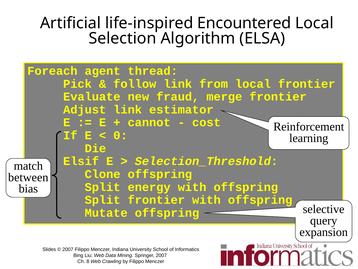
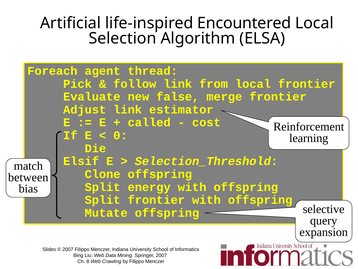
fraud: fraud -> false (178, 97)
cannot: cannot -> called (149, 122)
